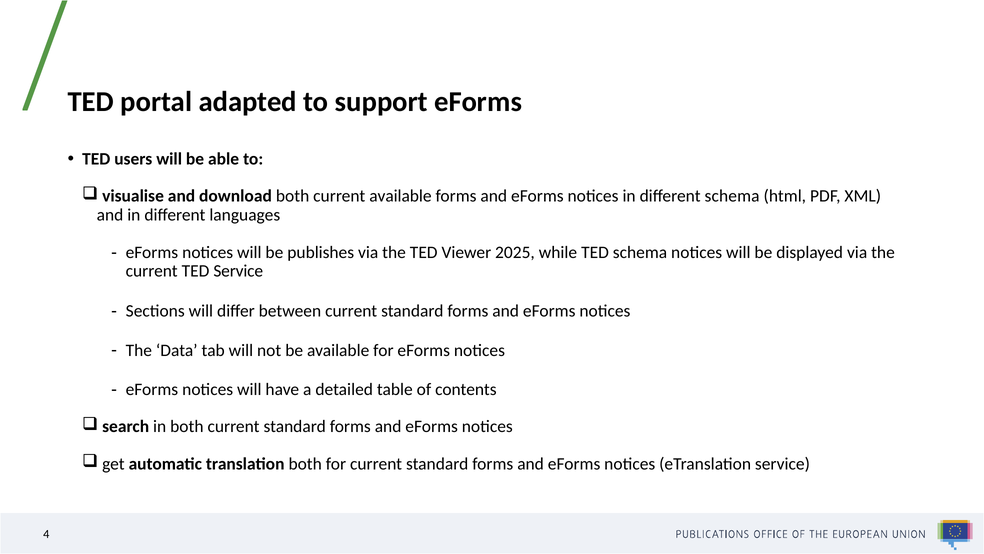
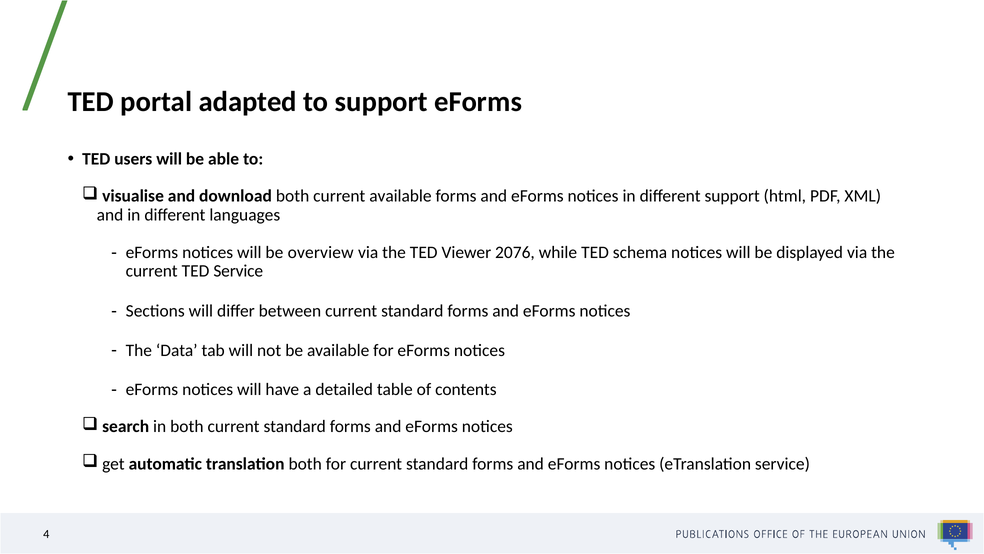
different schema: schema -> support (732, 196)
publishes: publishes -> overview (321, 252)
2025: 2025 -> 2076 (515, 252)
